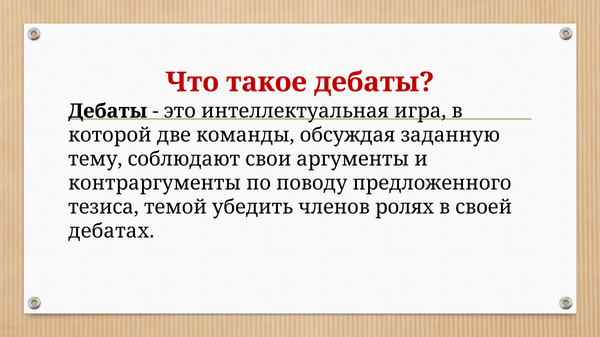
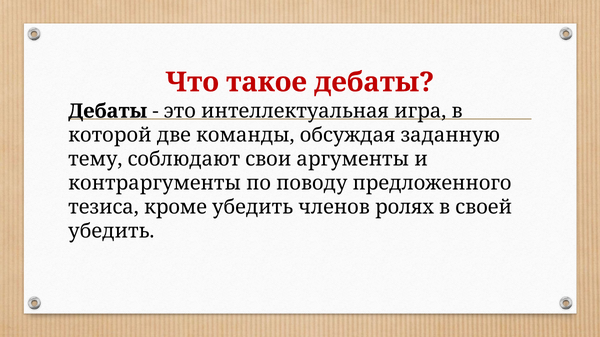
темой: темой -> кроме (175, 207)
дебатах: дебатах -> убедить (111, 231)
